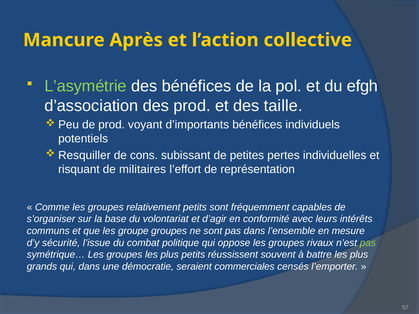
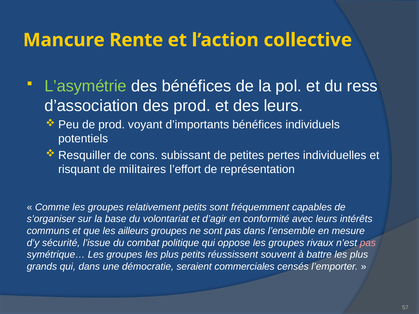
Après: Après -> Rente (136, 40)
efgh: efgh -> ress (362, 86)
des taille: taille -> leurs (283, 106)
groupe: groupe -> ailleurs (133, 231)
pas colour: light green -> pink (368, 243)
